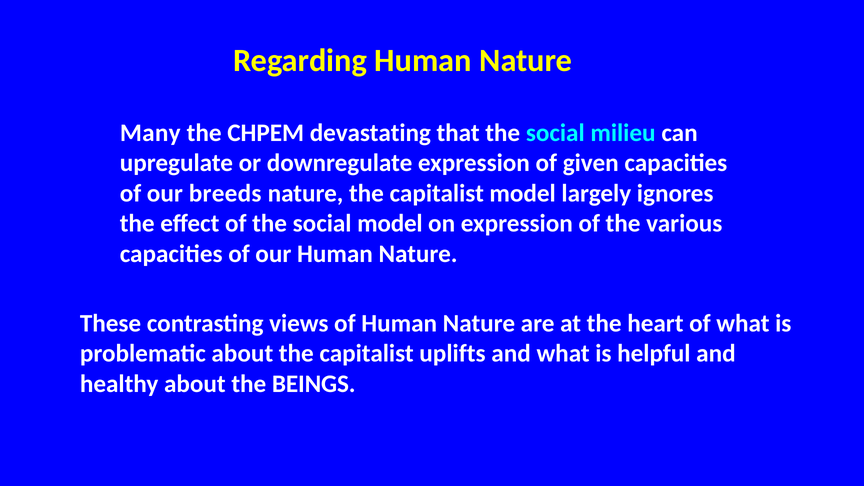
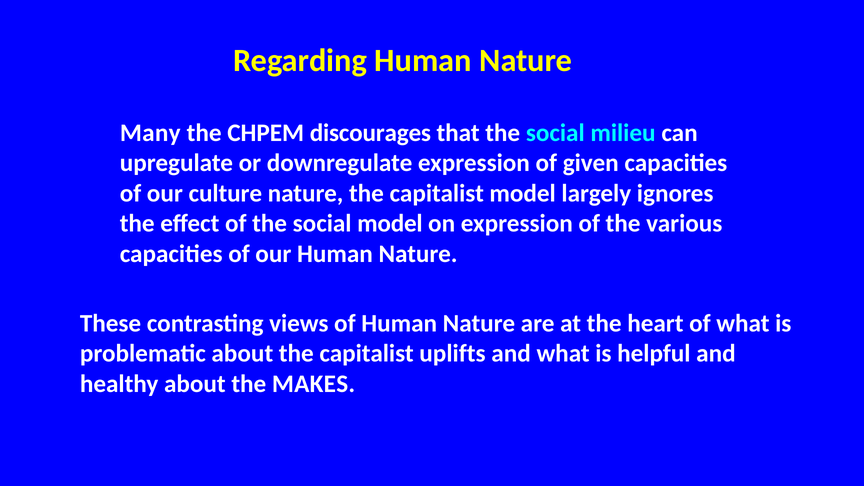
devastating: devastating -> discourages (370, 133)
breeds: breeds -> culture (225, 193)
BEINGS: BEINGS -> MAKES (314, 384)
